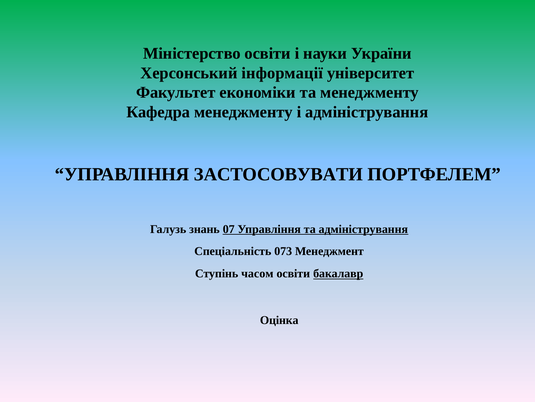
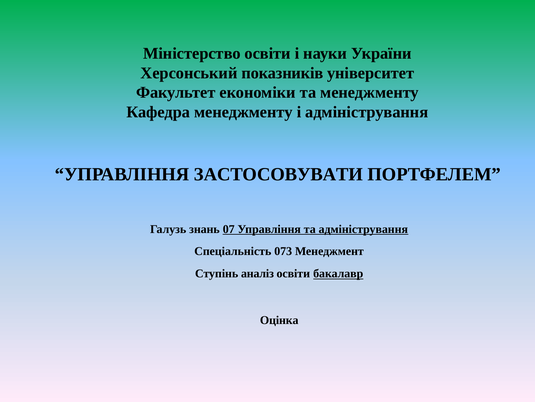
інформації: інформації -> показників (282, 73)
часом: часом -> аналіз (257, 273)
